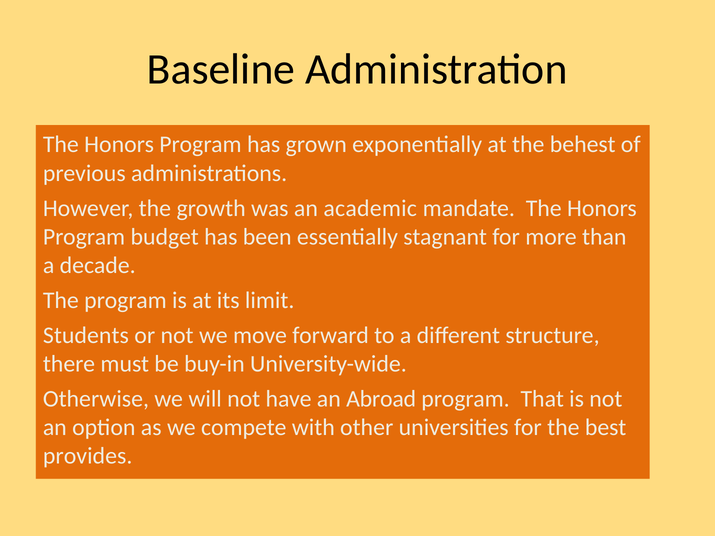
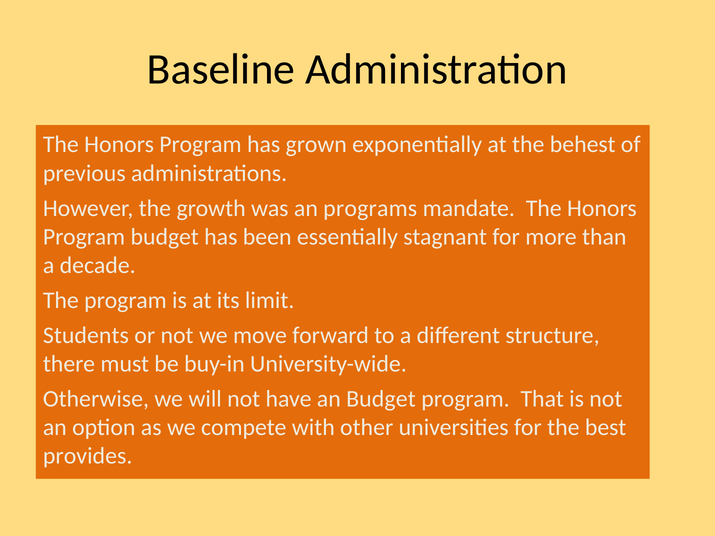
academic: academic -> programs (370, 208)
an Abroad: Abroad -> Budget (381, 399)
